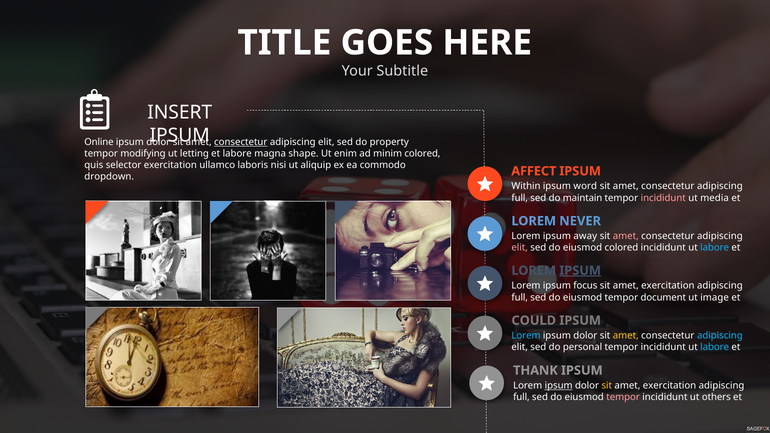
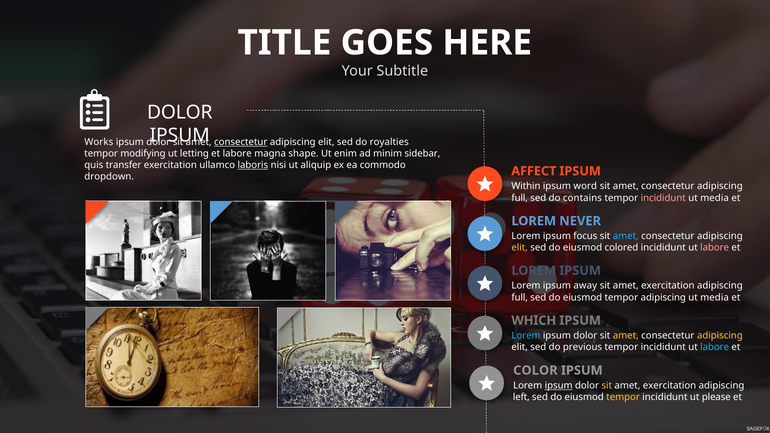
INSERT: INSERT -> DOLOR (180, 112)
Online: Online -> Works (99, 142)
property: property -> royalties (389, 142)
minim colored: colored -> sidebar (422, 154)
selector: selector -> transfer (124, 165)
laboris underline: none -> present (253, 165)
maintain: maintain -> contains (582, 198)
away: away -> focus (585, 236)
amet colour: pink -> light blue (626, 236)
elit colour: pink -> yellow (520, 248)
labore colour: light blue -> pink (715, 248)
IPSUM underline: present -> none (580, 271)
focus: focus -> away (585, 286)
tempor document: document -> adipiscing (663, 297)
image: image -> media (715, 297)
COULD: COULD -> WHICH (534, 321)
adipiscing colour: light blue -> yellow (720, 336)
personal: personal -> previous (583, 347)
THANK: THANK -> COLOR (535, 371)
full: full -> left (521, 397)
tempor colour: pink -> yellow (623, 397)
others: others -> please (716, 397)
